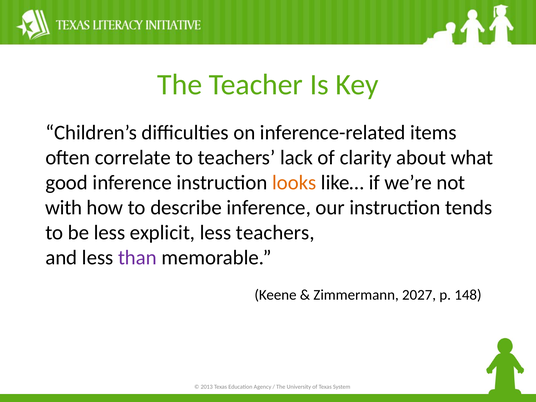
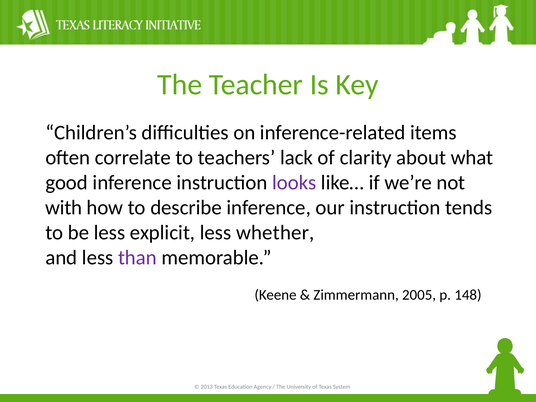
looks colour: orange -> purple (294, 183)
less teachers: teachers -> whether (275, 233)
2027: 2027 -> 2005 (419, 295)
